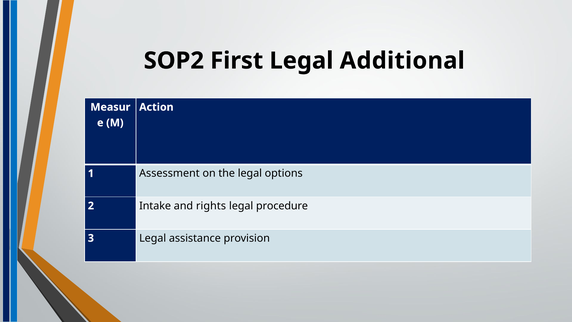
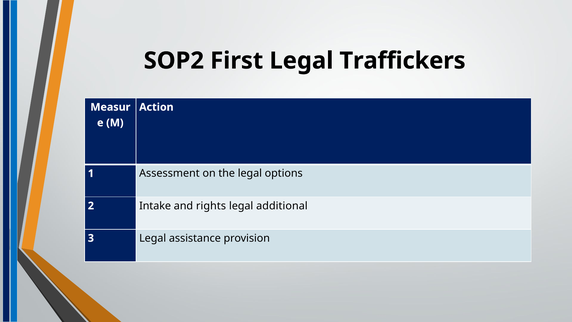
Additional: Additional -> Traffickers (403, 61)
procedure: procedure -> additional (282, 206)
